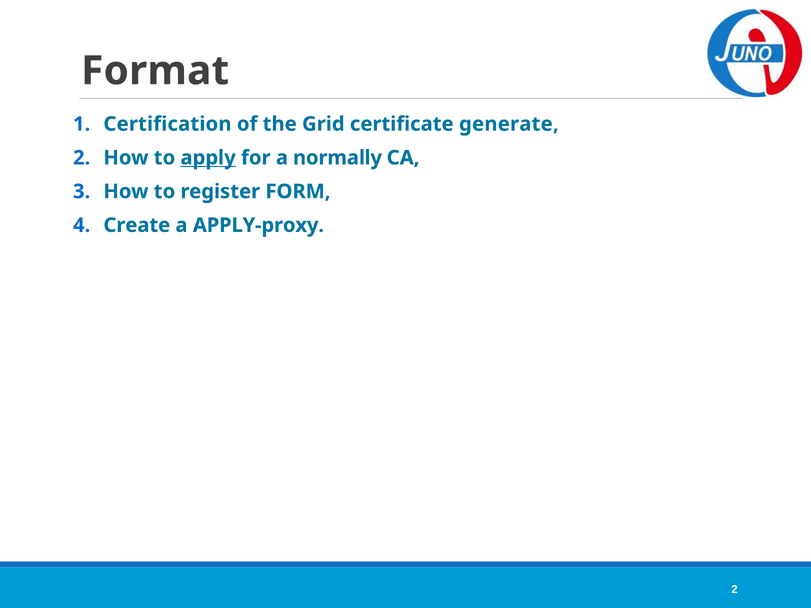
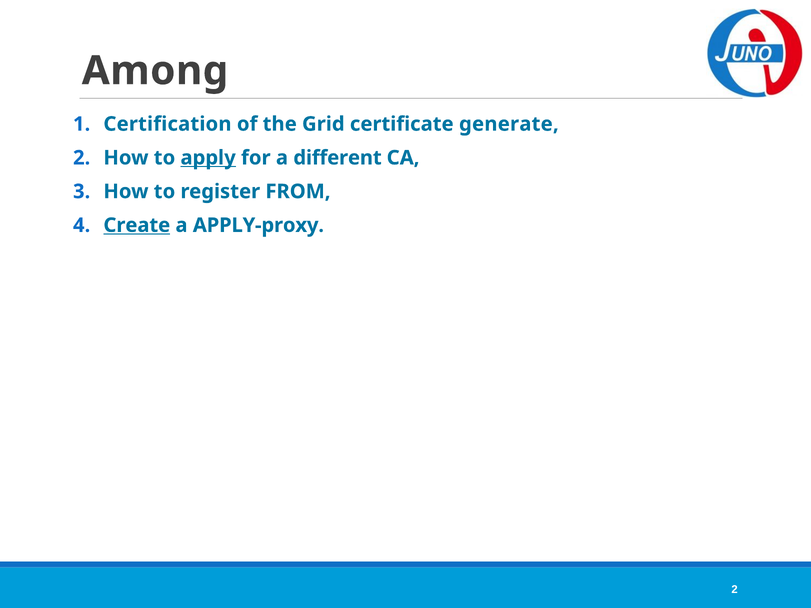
Format: Format -> Among (155, 71)
normally: normally -> different (337, 158)
FORM: FORM -> FROM (298, 192)
Create underline: none -> present (137, 225)
